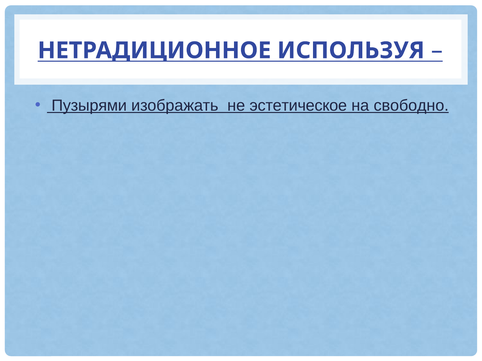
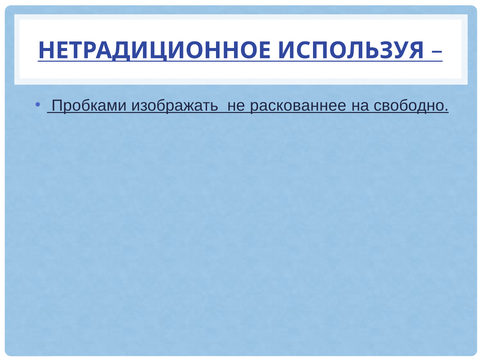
Пузырями: Пузырями -> Пробками (89, 106)
эстетическое: эстетическое -> раскованнее (298, 106)
